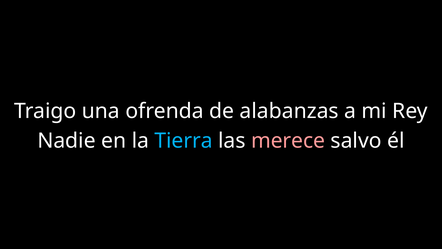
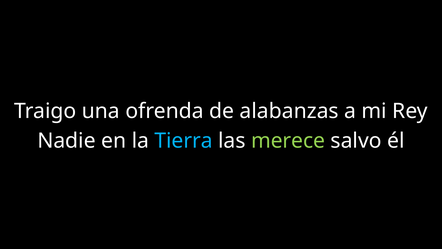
merece colour: pink -> light green (288, 141)
